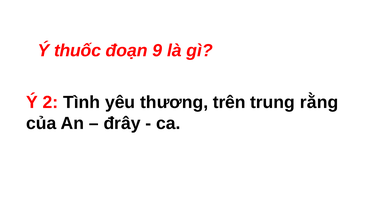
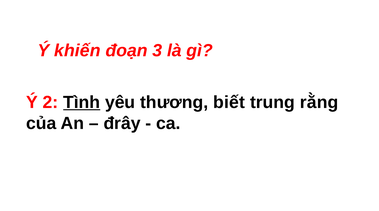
thuốc: thuốc -> khiến (77, 51)
9: 9 -> 3 (157, 51)
Tình underline: none -> present (82, 102)
trên: trên -> biết (229, 102)
